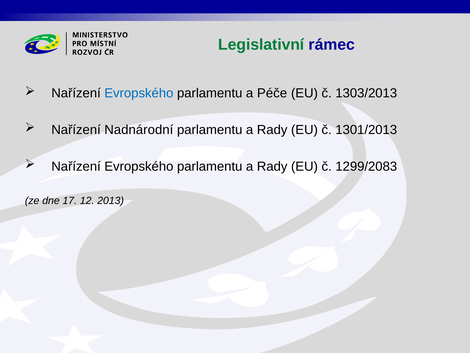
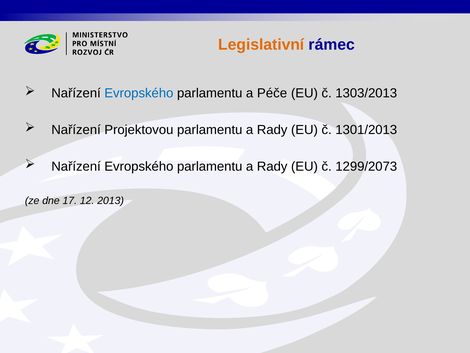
Legislativní colour: green -> orange (261, 45)
Nadnárodní: Nadnárodní -> Projektovou (139, 130)
1299/2083: 1299/2083 -> 1299/2073 (366, 166)
